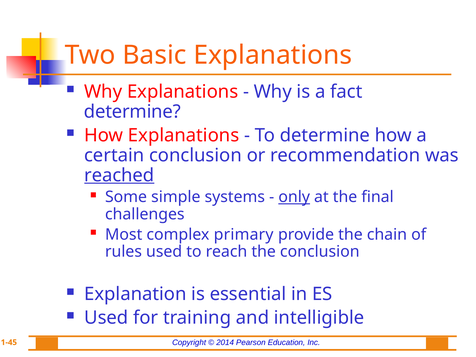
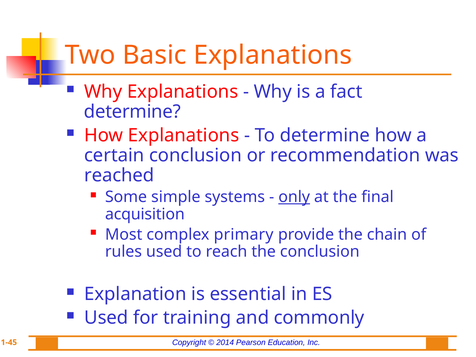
reached underline: present -> none (119, 175)
challenges: challenges -> acquisition (145, 214)
intelligible: intelligible -> commonly (319, 318)
